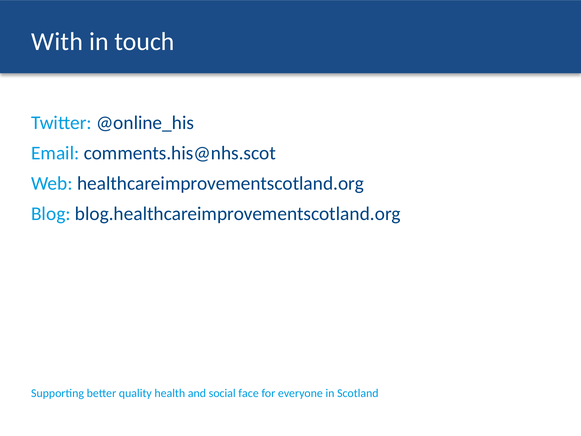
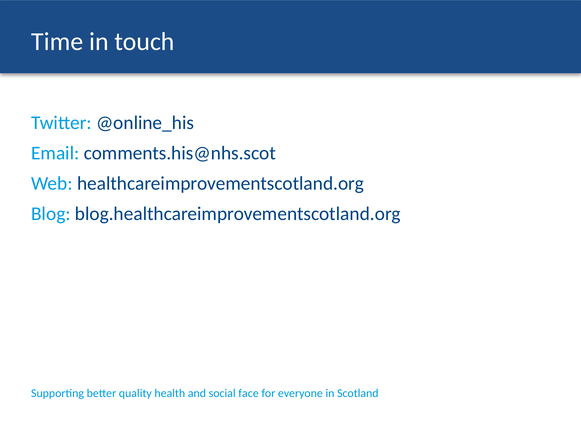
With: With -> Time (57, 42)
